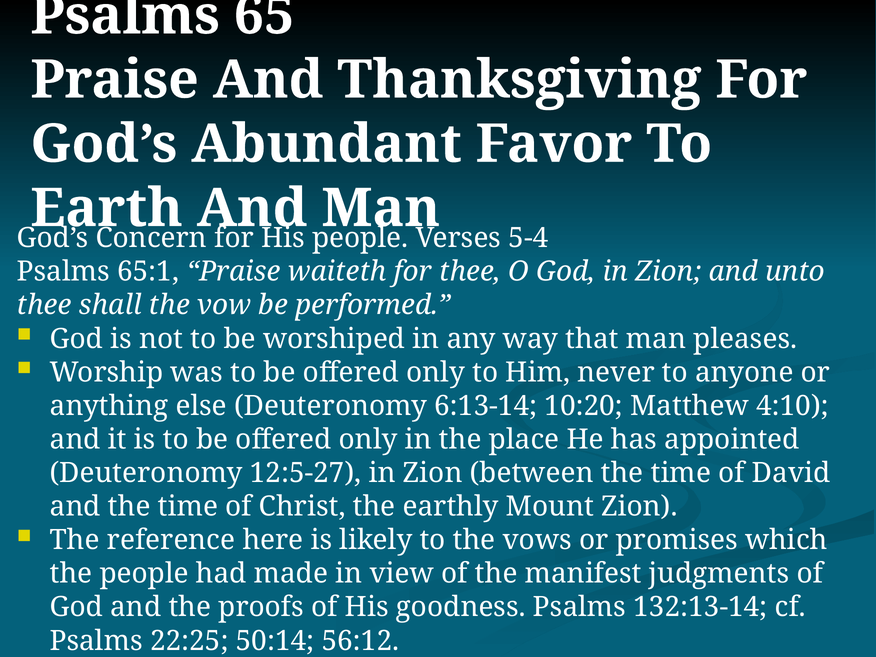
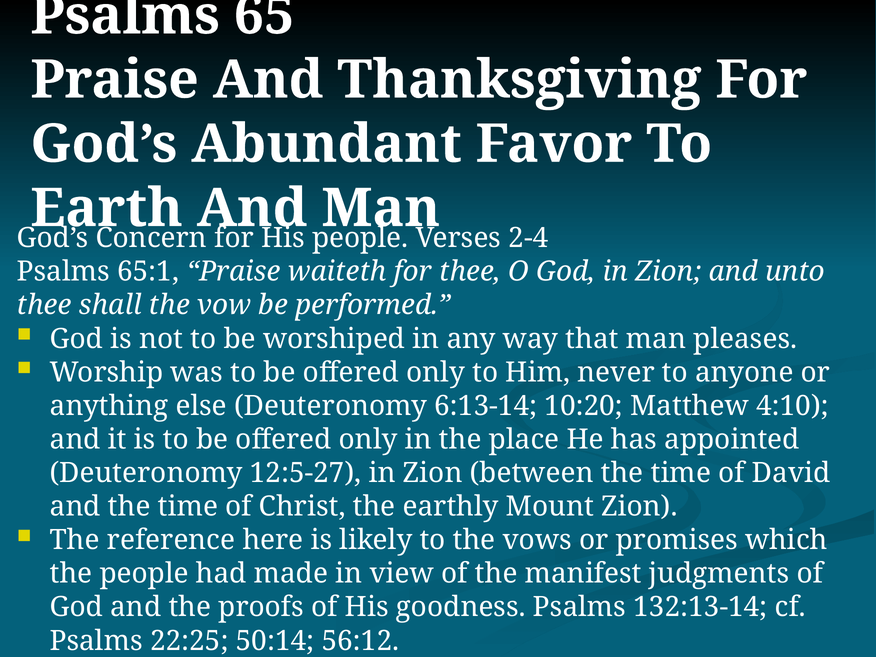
5-4: 5-4 -> 2-4 (528, 238)
